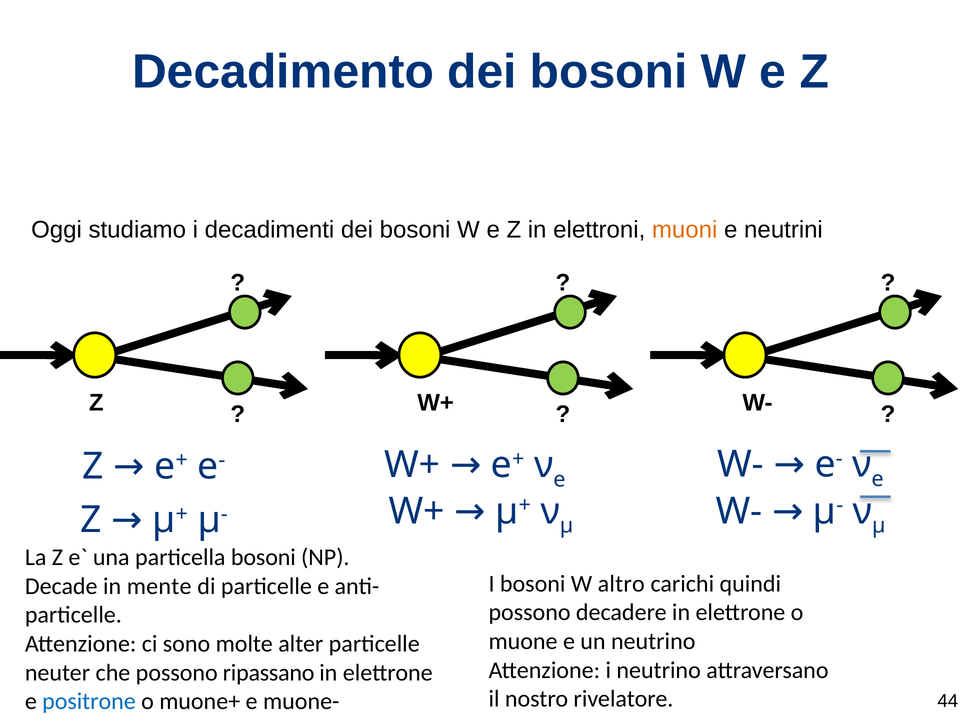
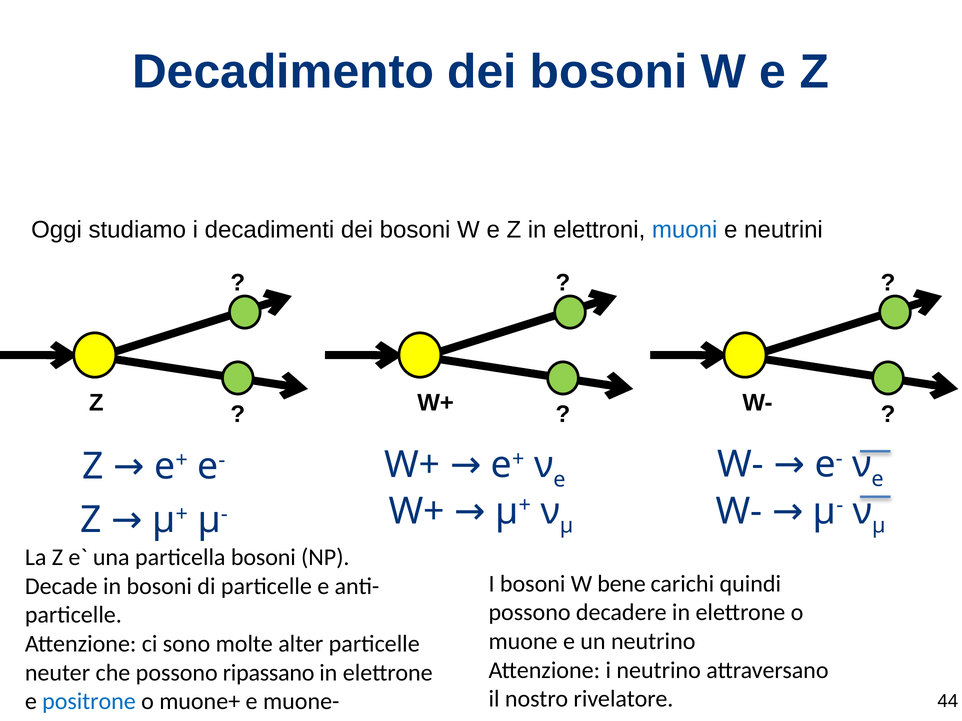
muoni colour: orange -> blue (685, 230)
altro: altro -> bene (621, 584)
in mente: mente -> bosoni (159, 587)
